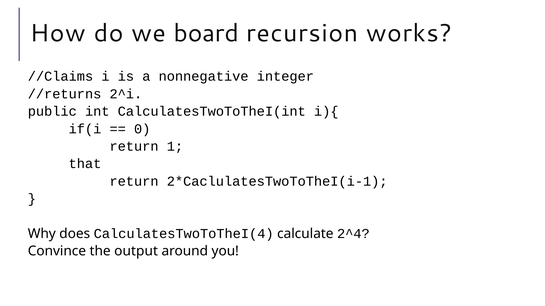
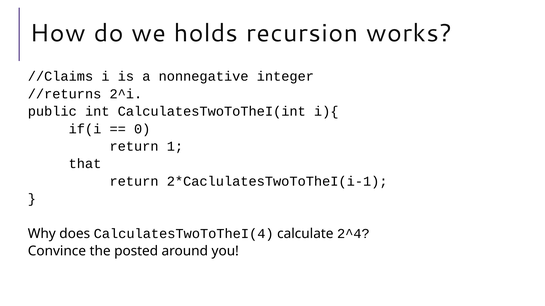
board: board -> holds (206, 33)
output: output -> posted (136, 252)
